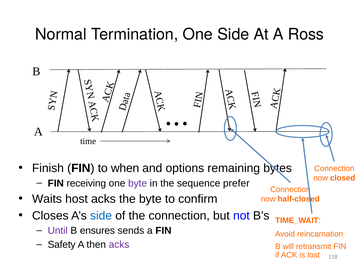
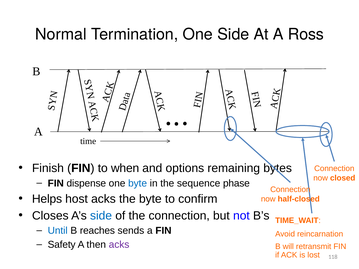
receiving: receiving -> dispense (86, 183)
byte colour: purple -> blue (138, 183)
prefer: prefer -> phase (236, 183)
Waits: Waits -> Helps (47, 199)
Until colour: purple -> blue (58, 231)
ensures: ensures -> reaches (97, 231)
